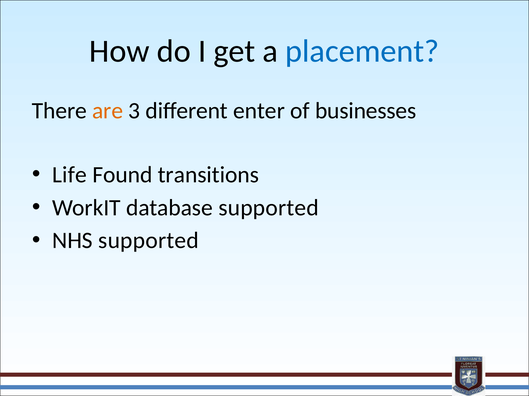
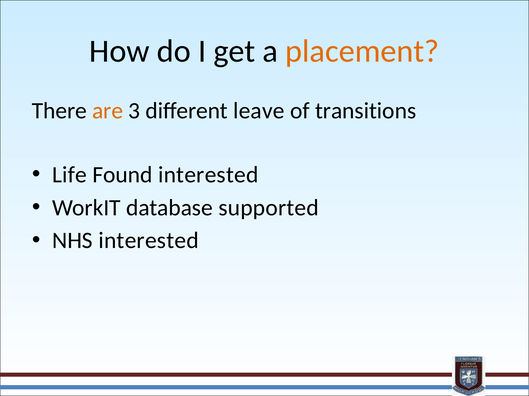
placement colour: blue -> orange (362, 51)
enter: enter -> leave (259, 111)
businesses: businesses -> transitions (366, 111)
Found transitions: transitions -> interested (208, 175)
NHS supported: supported -> interested (149, 241)
